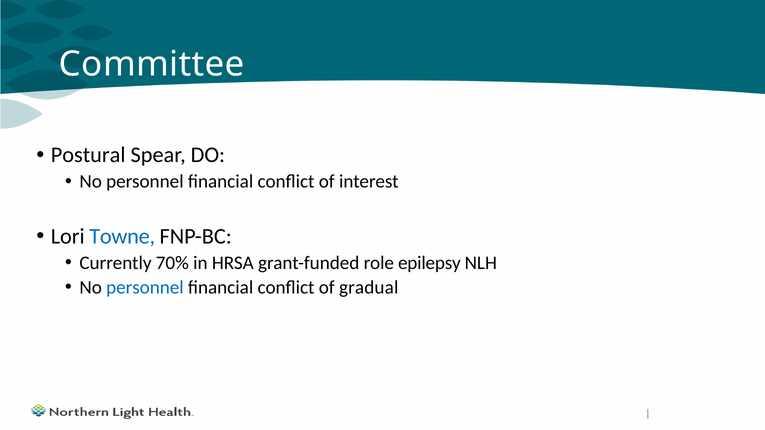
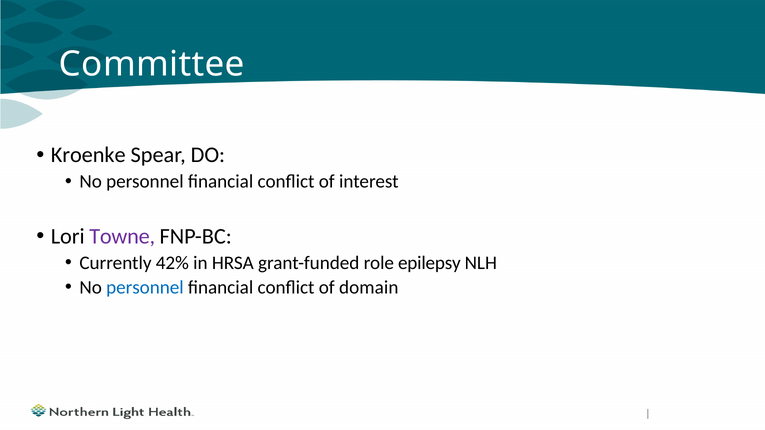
Postural: Postural -> Kroenke (88, 155)
Towne colour: blue -> purple (122, 237)
70%: 70% -> 42% (172, 263)
gradual: gradual -> domain (369, 288)
